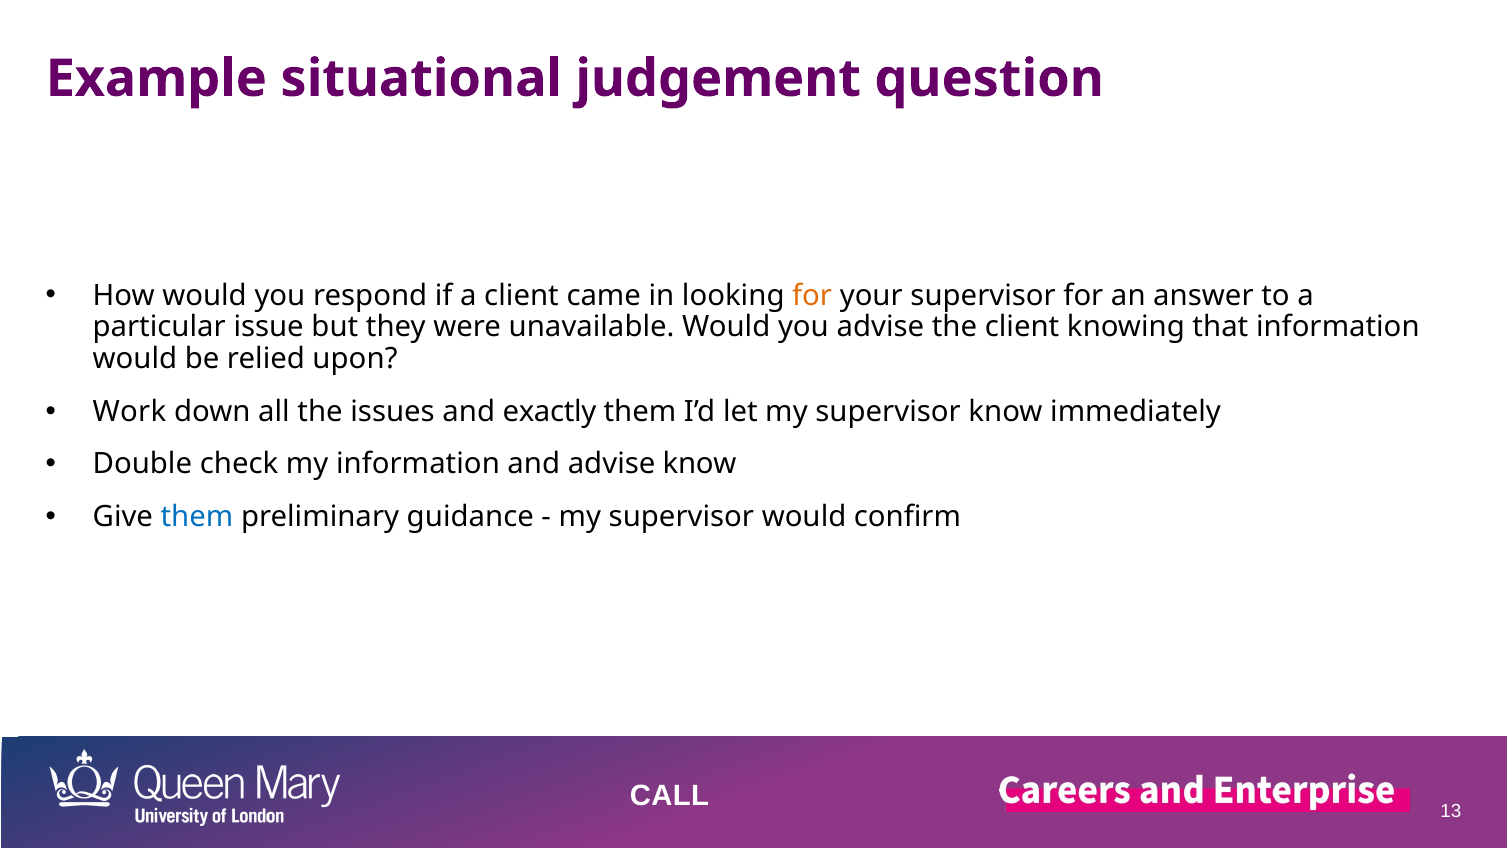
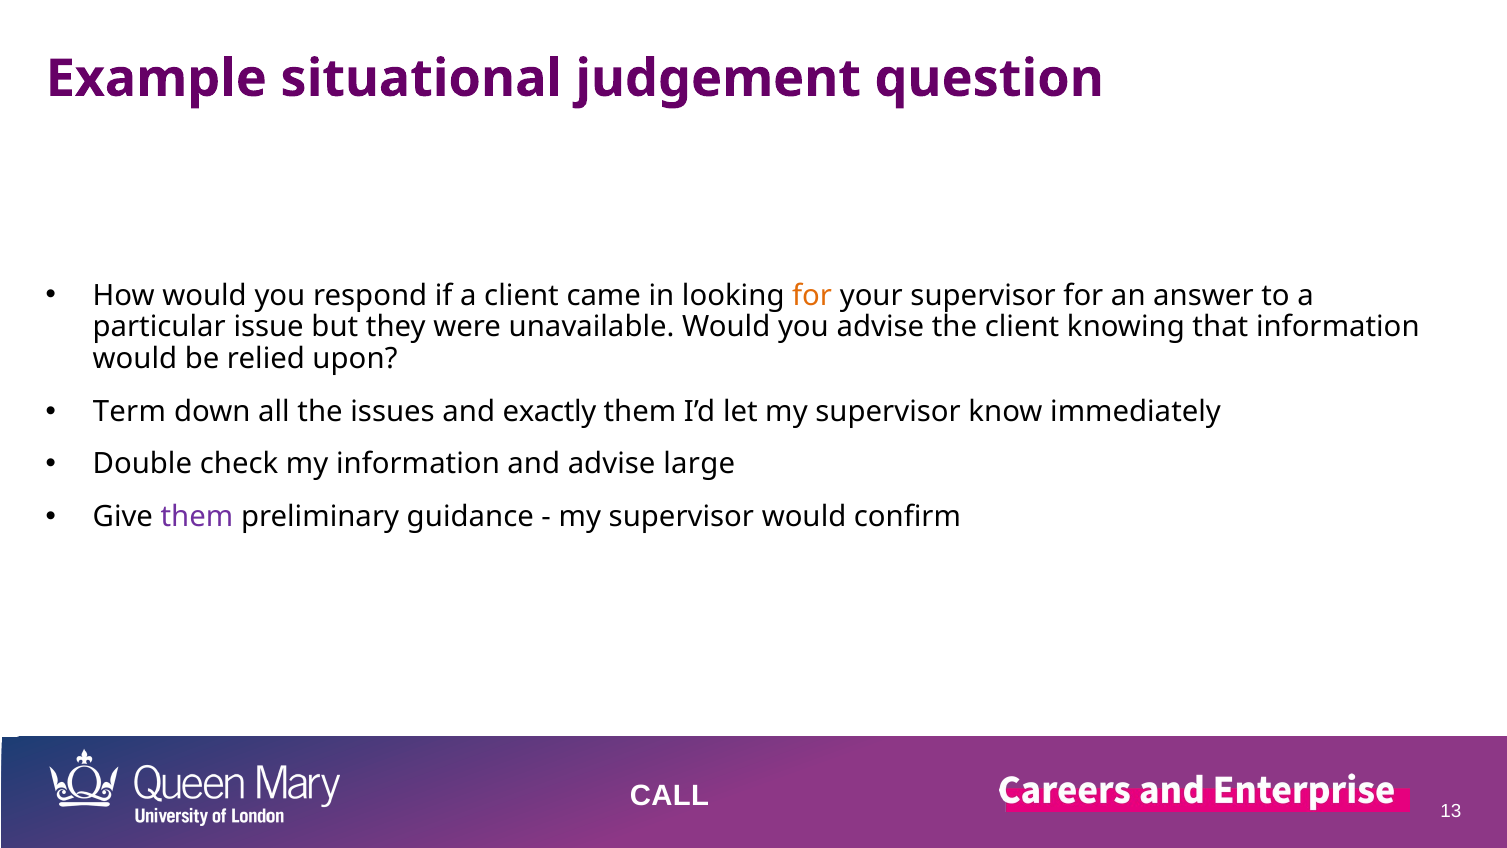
Work: Work -> Term (129, 411)
advise know: know -> large (699, 464)
them colour: blue -> purple (197, 517)
